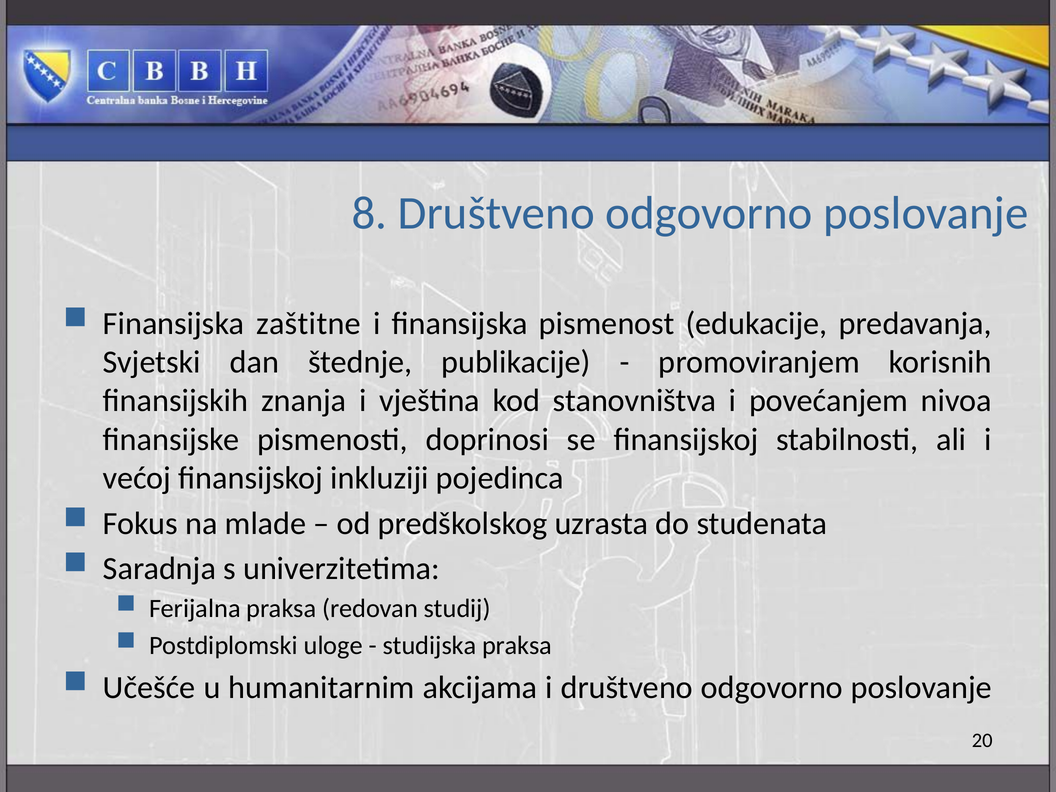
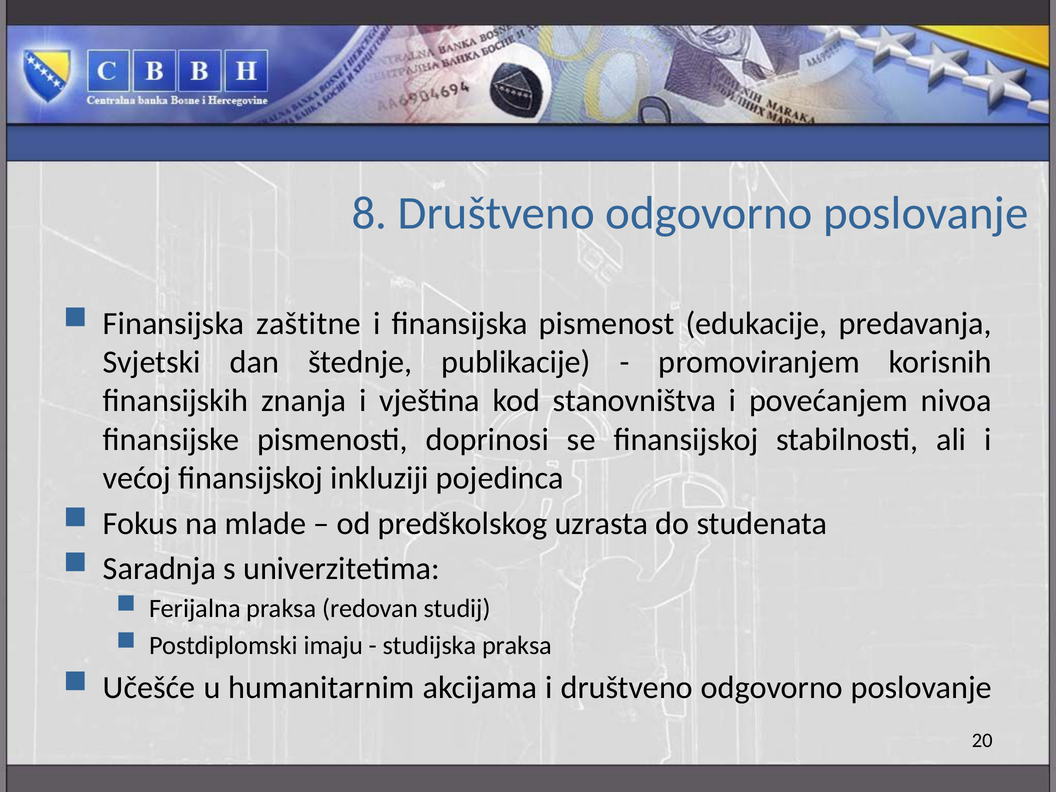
uloge: uloge -> imaju (333, 646)
